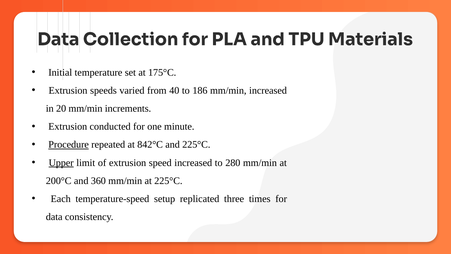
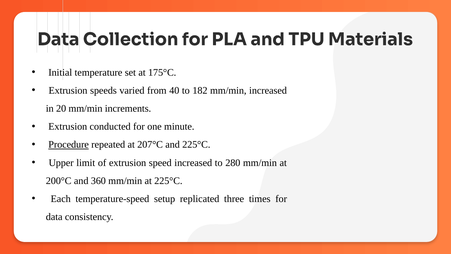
186: 186 -> 182 (200, 90)
842°C: 842°C -> 207°C (150, 144)
Upper underline: present -> none (61, 163)
